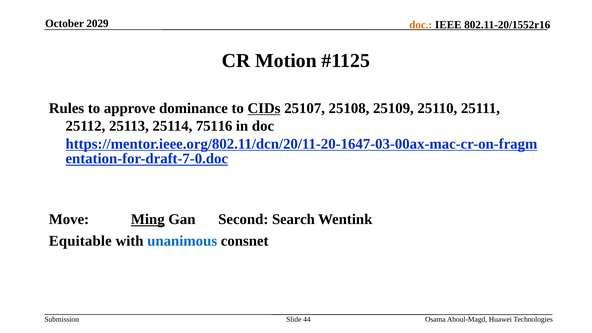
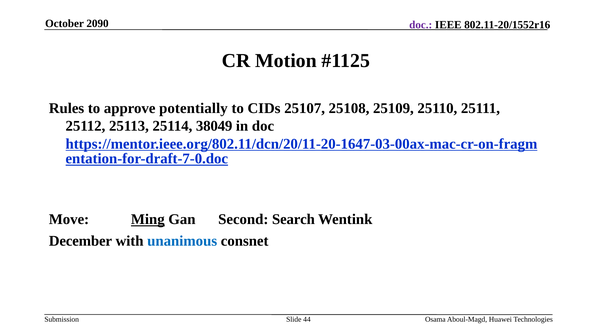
2029: 2029 -> 2090 (98, 24)
doc colour: orange -> purple (421, 25)
dominance: dominance -> potentially (193, 108)
CIDs underline: present -> none (264, 108)
75116: 75116 -> 38049 (214, 126)
Equitable: Equitable -> December (80, 241)
